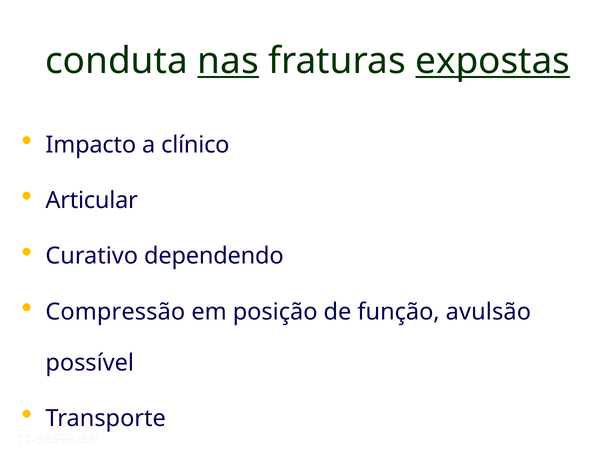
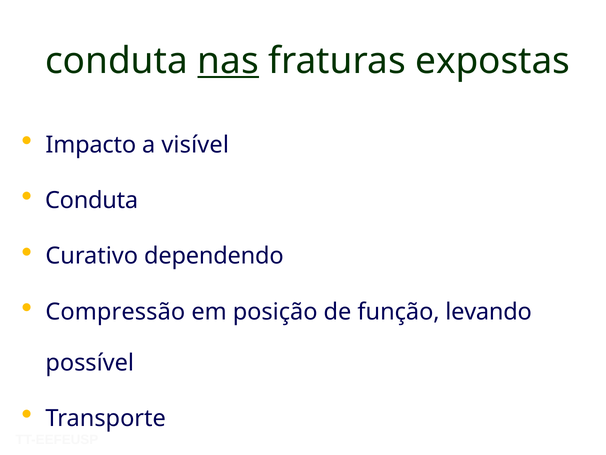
expostas underline: present -> none (493, 61)
clínico: clínico -> visível (195, 145)
Articular: Articular -> Conduta (92, 200)
avulsão: avulsão -> levando (489, 312)
